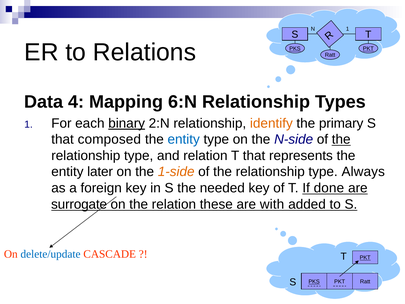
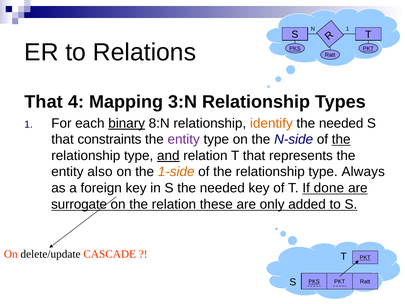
Data: Data -> That (44, 102)
6:N: 6:N -> 3:N (183, 102)
2:N: 2:N -> 8:N (159, 123)
primary: primary -> needed (341, 123)
composed: composed -> constraints (109, 139)
entity colour: blue -> purple (184, 139)
and underline: none -> present (168, 156)
later: later -> also (100, 172)
with: with -> only (272, 204)
delete/update colour: blue -> black (51, 254)
